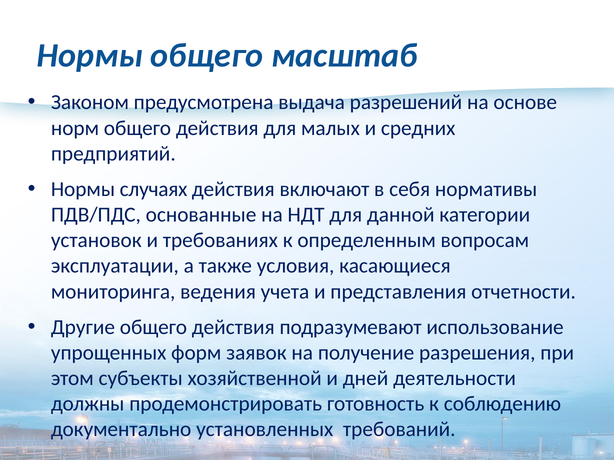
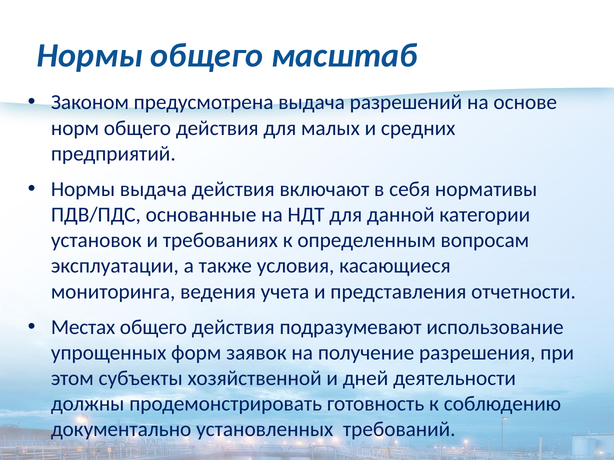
Нормы случаях: случаях -> выдача (153, 189)
Другие: Другие -> Местах (83, 328)
